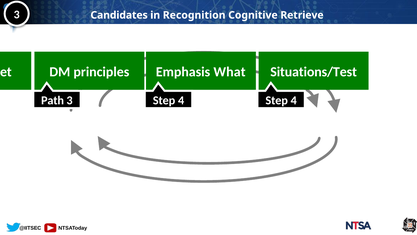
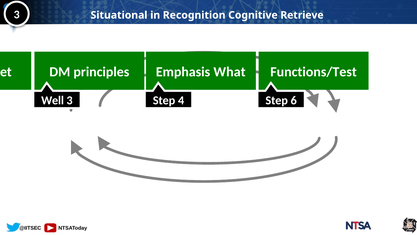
Candidates: Candidates -> Situational (119, 15)
Situations/Test: Situations/Test -> Functions/Test (314, 72)
Path: Path -> Well (53, 100)
4: 4 -> 6 (294, 100)
